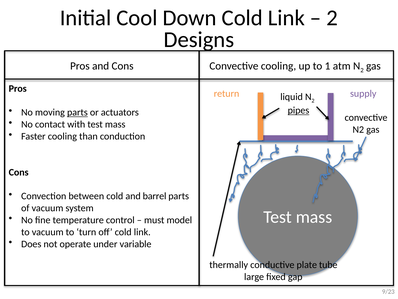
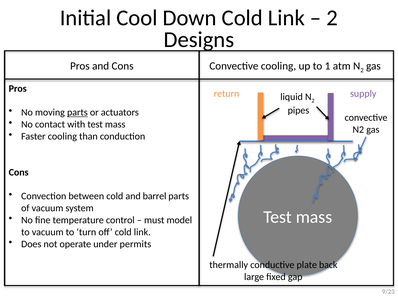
pipes underline: present -> none (298, 110)
variable: variable -> permits (135, 244)
tube: tube -> back (328, 264)
